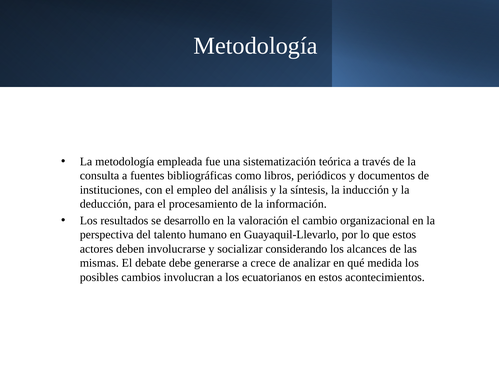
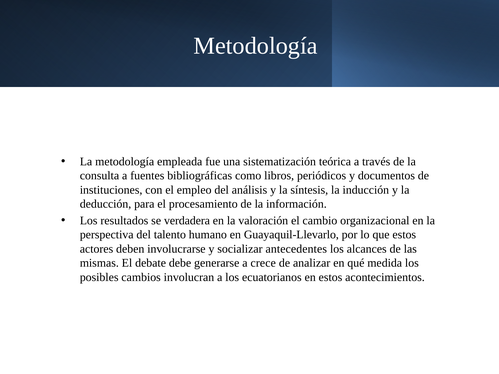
desarrollo: desarrollo -> verdadera (187, 221)
considerando: considerando -> antecedentes (296, 249)
